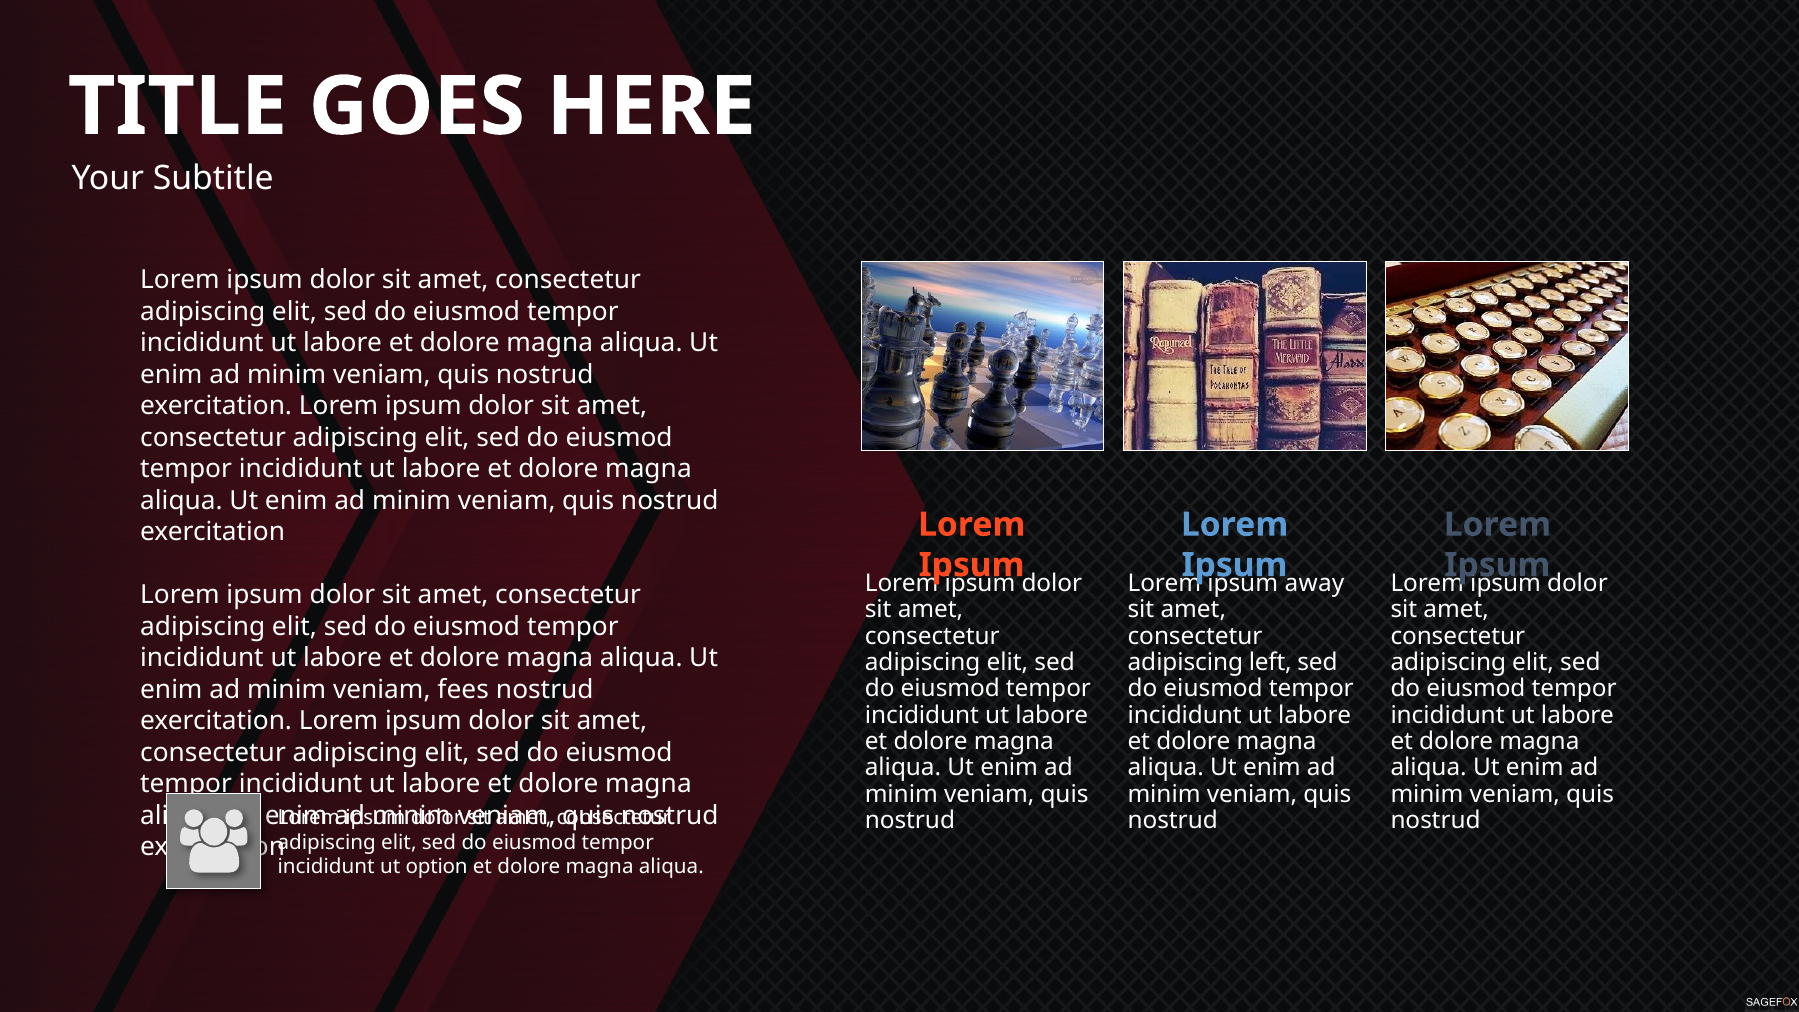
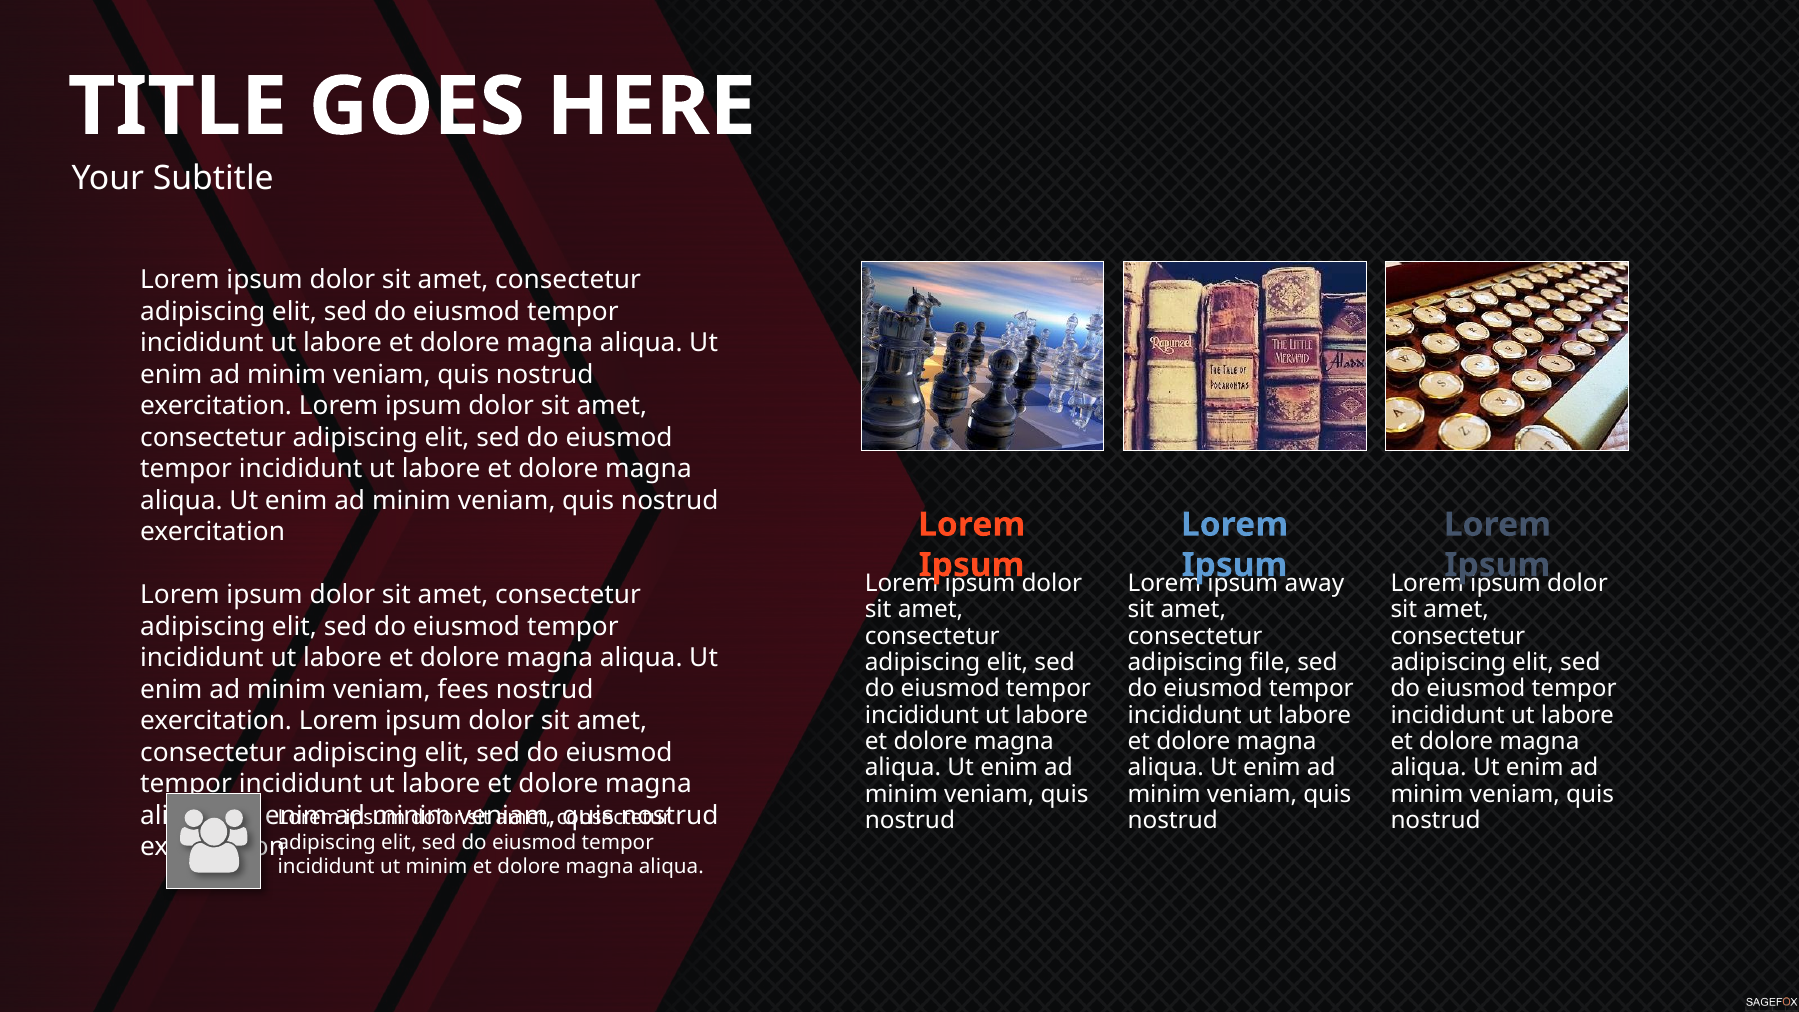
left: left -> file (1270, 662)
ut option: option -> minim (437, 867)
